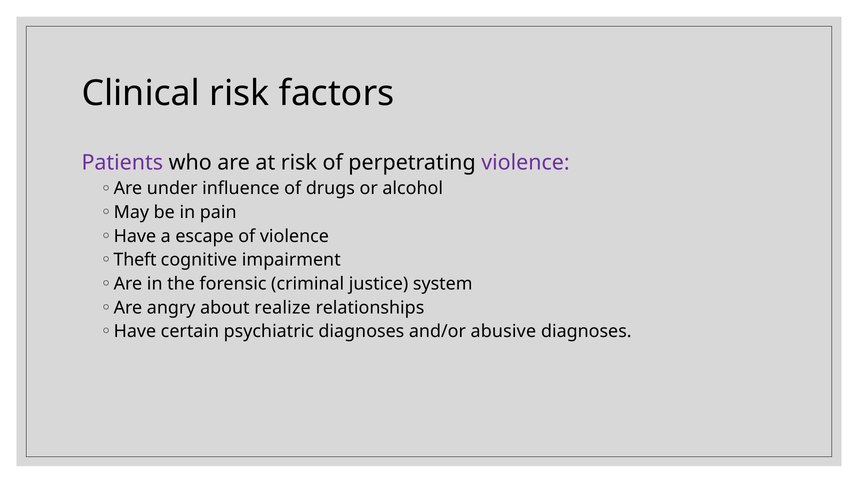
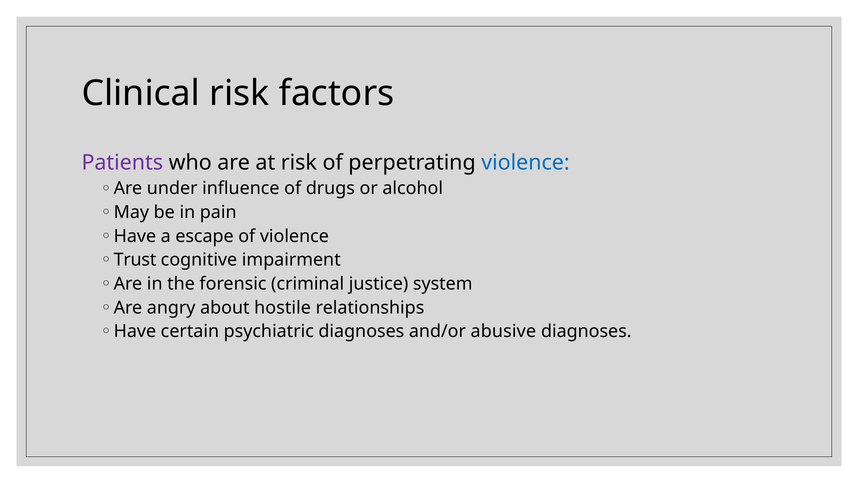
violence colour: purple -> blue (526, 163)
Theft: Theft -> Trust (135, 260)
realize: realize -> hostile (283, 307)
